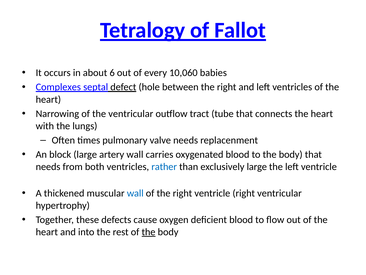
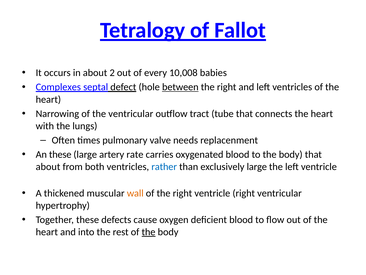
6: 6 -> 2 (112, 73)
10,060: 10,060 -> 10,008 (183, 73)
between underline: none -> present (180, 87)
An block: block -> these (60, 154)
artery wall: wall -> rate (135, 154)
needs: needs -> about (48, 167)
wall colour: blue -> orange (135, 193)
